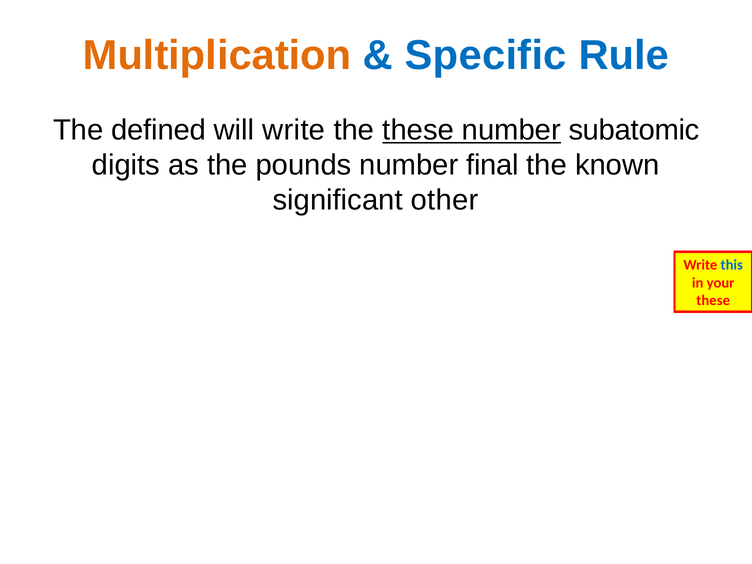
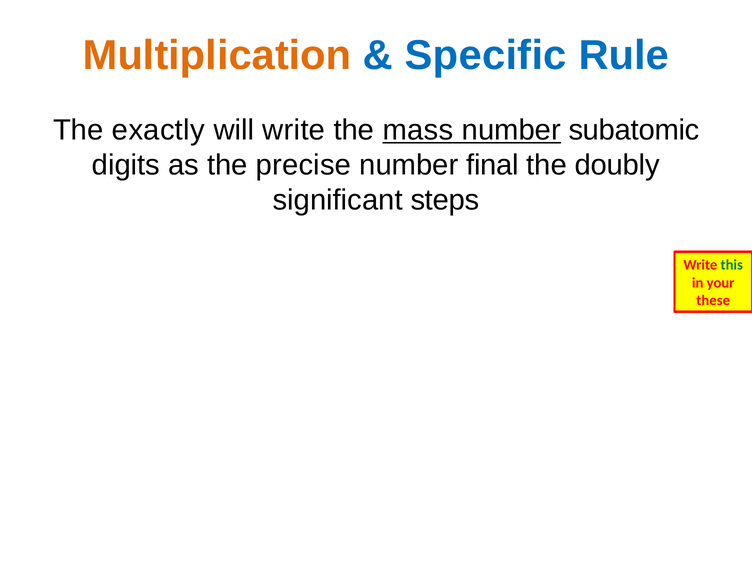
defined: defined -> exactly (158, 130)
the these: these -> mass (418, 130)
pounds: pounds -> precise (303, 165)
known: known -> doubly (617, 165)
other: other -> steps (445, 200)
this colour: blue -> green (732, 265)
